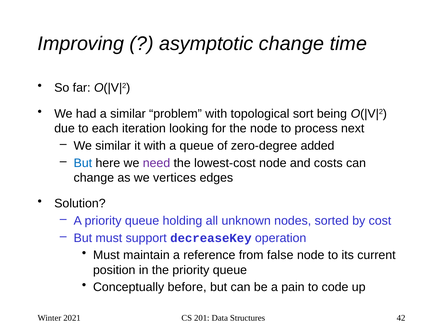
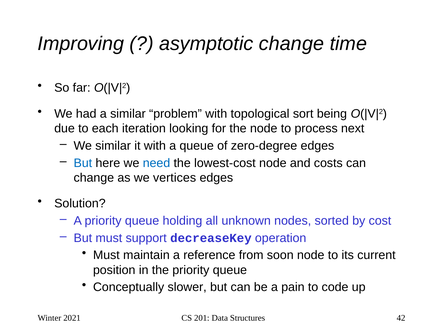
zero-degree added: added -> edges (317, 146)
need colour: purple -> blue (156, 163)
false: false -> soon (280, 255)
before: before -> slower (187, 287)
